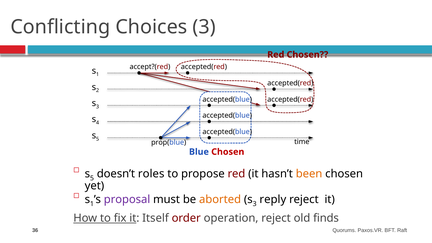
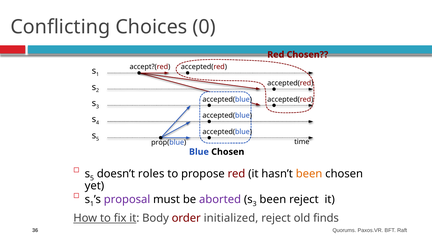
Choices 3: 3 -> 0 (204, 27)
Chosen colour: red -> black (228, 152)
aborted colour: orange -> purple (220, 200)
reply: reply -> been (273, 200)
Itself: Itself -> Body (156, 218)
operation: operation -> initialized (231, 218)
